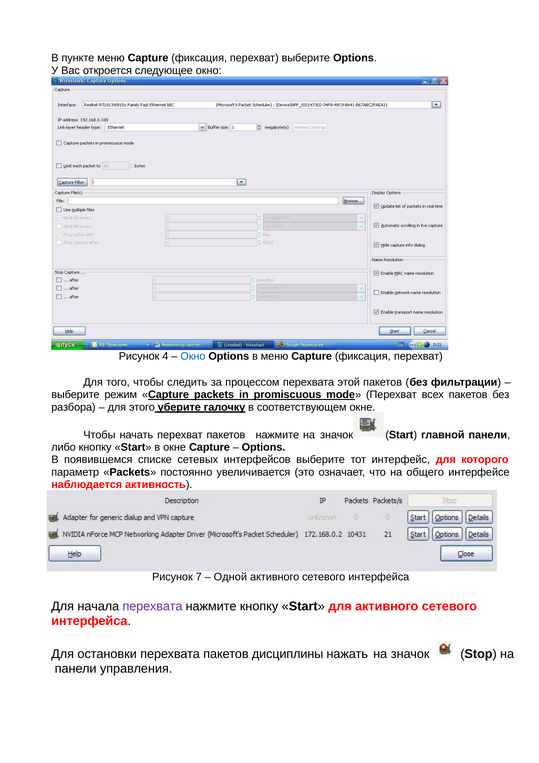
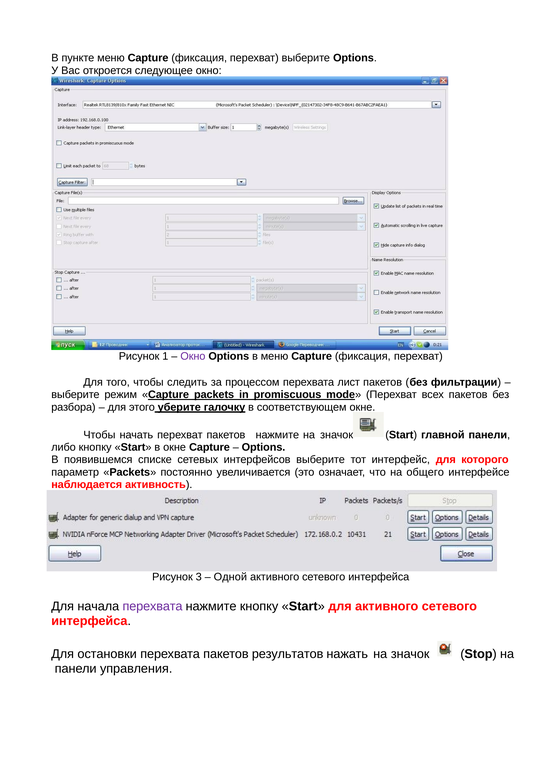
4: 4 -> 1 (165, 356)
Окно colour: blue -> purple (193, 356)
этой: этой -> лист (349, 382)
7: 7 -> 3 (199, 577)
дисциплины: дисциплины -> результатов (288, 654)
